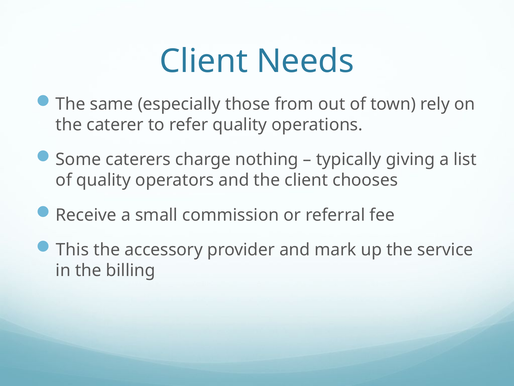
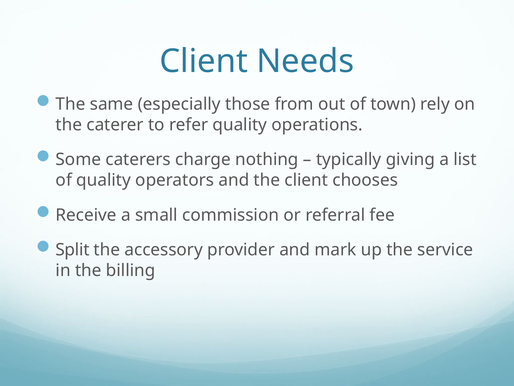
This: This -> Split (72, 250)
